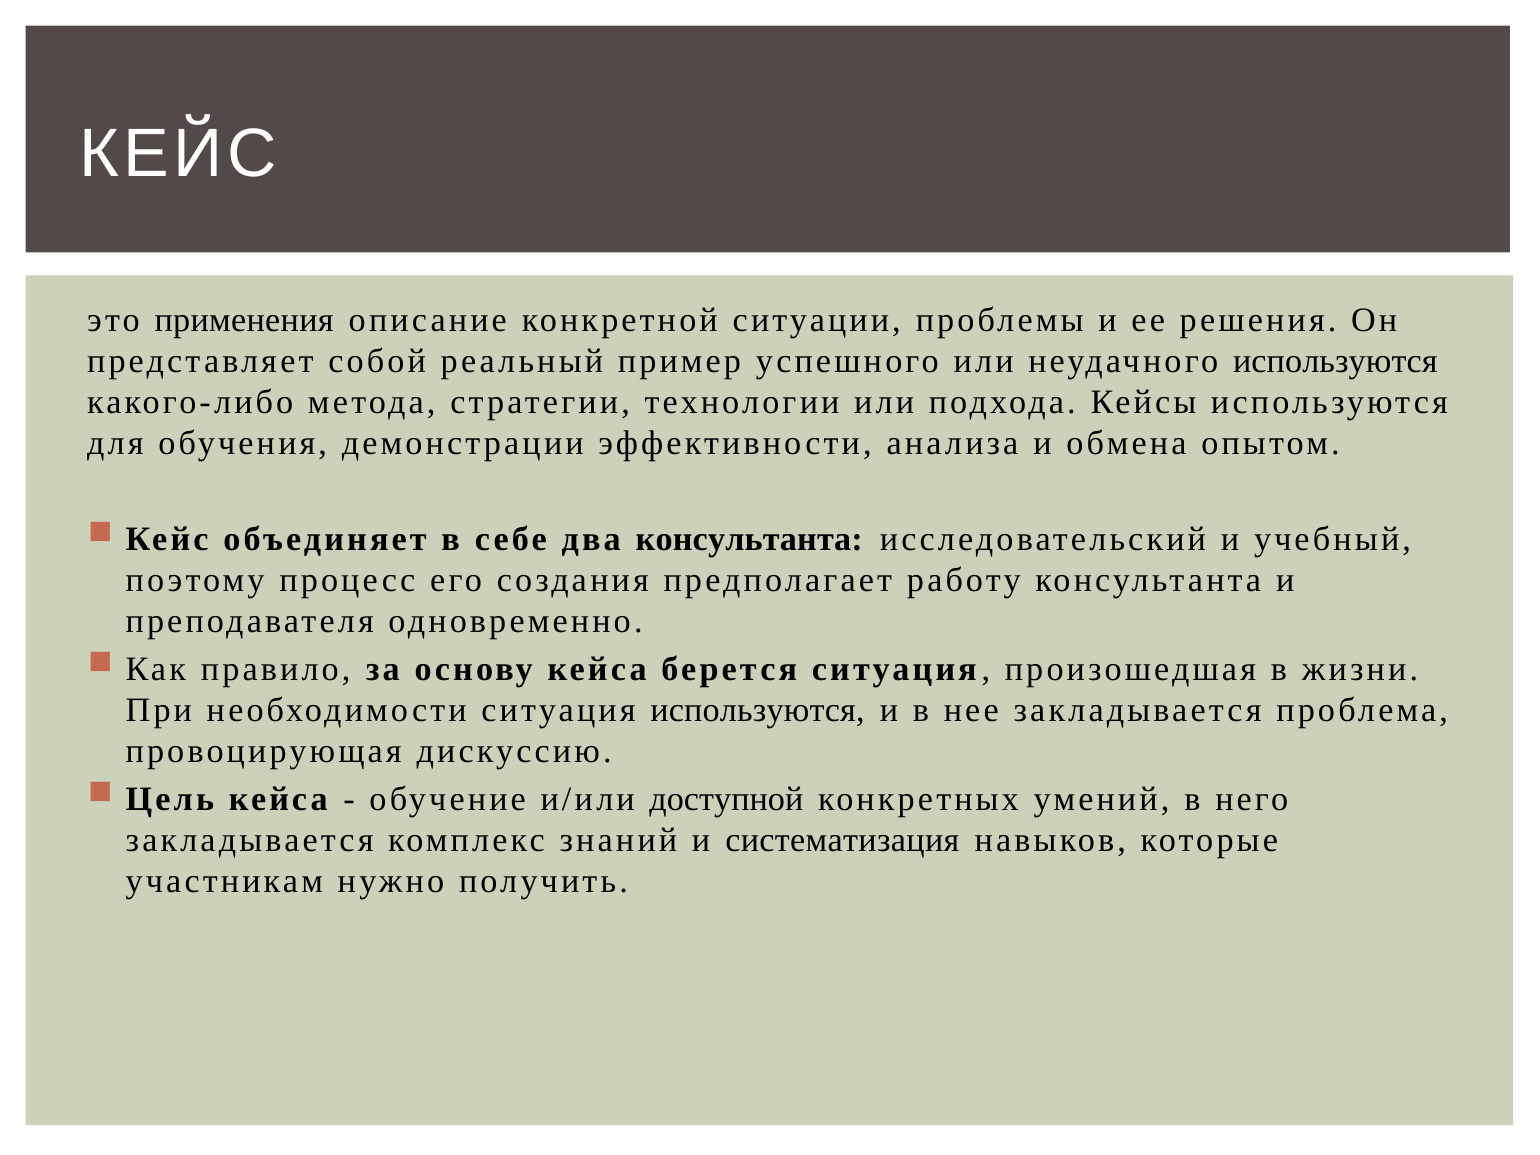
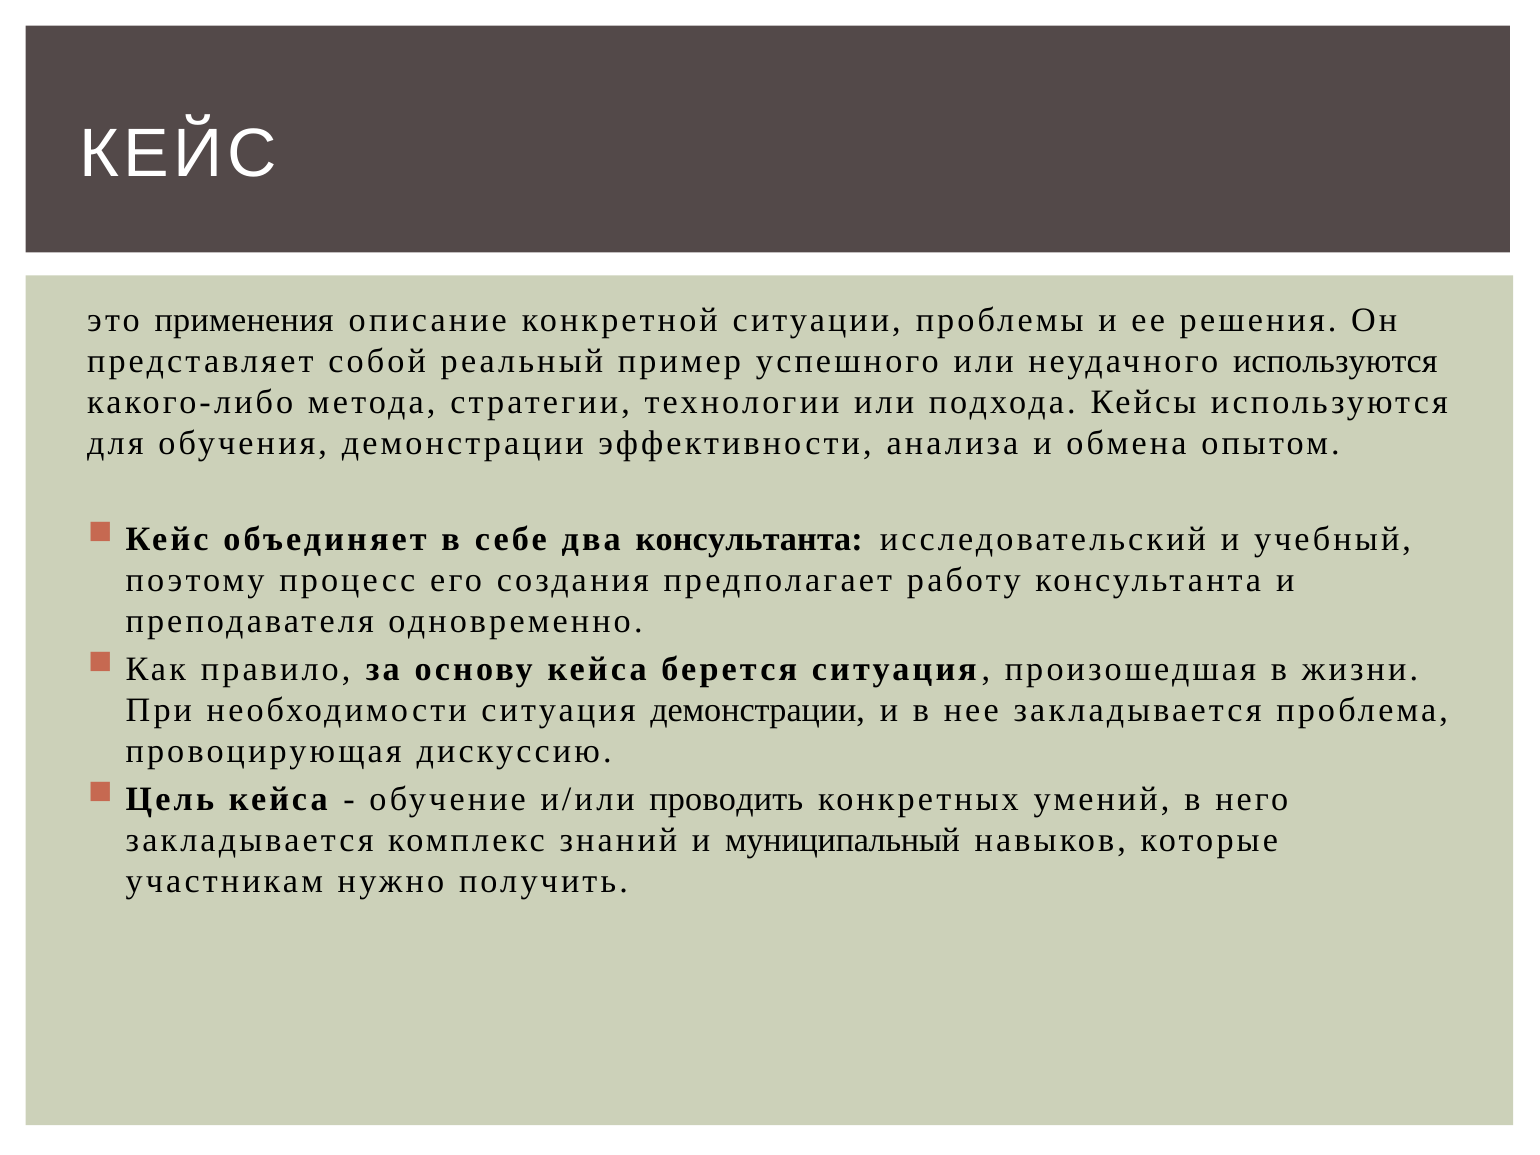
ситуация используются: используются -> демонстрации (758, 710)
доступной: доступной -> проводить (726, 799)
систематизация: систематизация -> муниципальный (843, 840)
